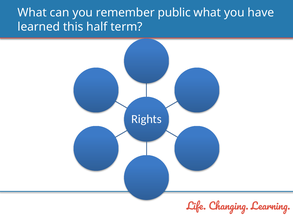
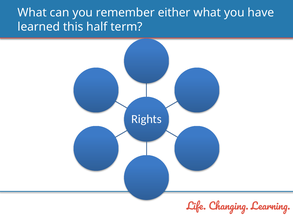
public: public -> either (174, 13)
